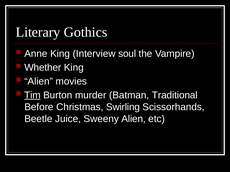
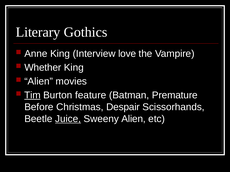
soul: soul -> love (127, 54)
murder: murder -> feature (91, 95)
Traditional: Traditional -> Premature (175, 95)
Swirling: Swirling -> Despair (123, 107)
Juice underline: none -> present (68, 119)
